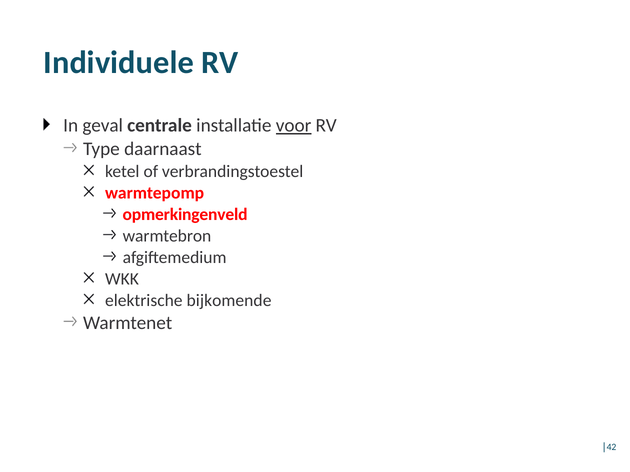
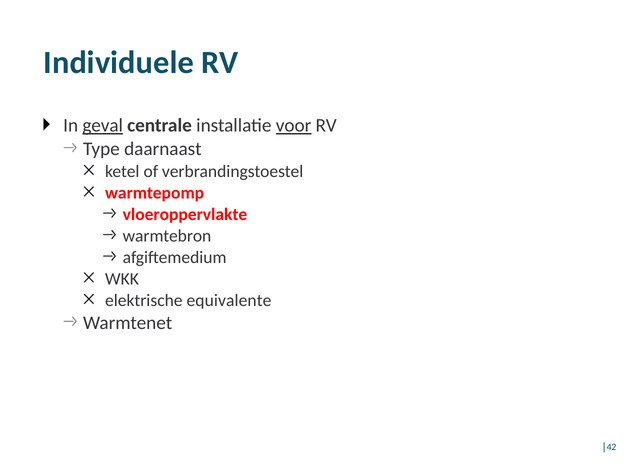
geval underline: none -> present (103, 126)
opmerkingenveld: opmerkingenveld -> vloeroppervlakte (185, 215)
bijkomende: bijkomende -> equivalente (229, 301)
